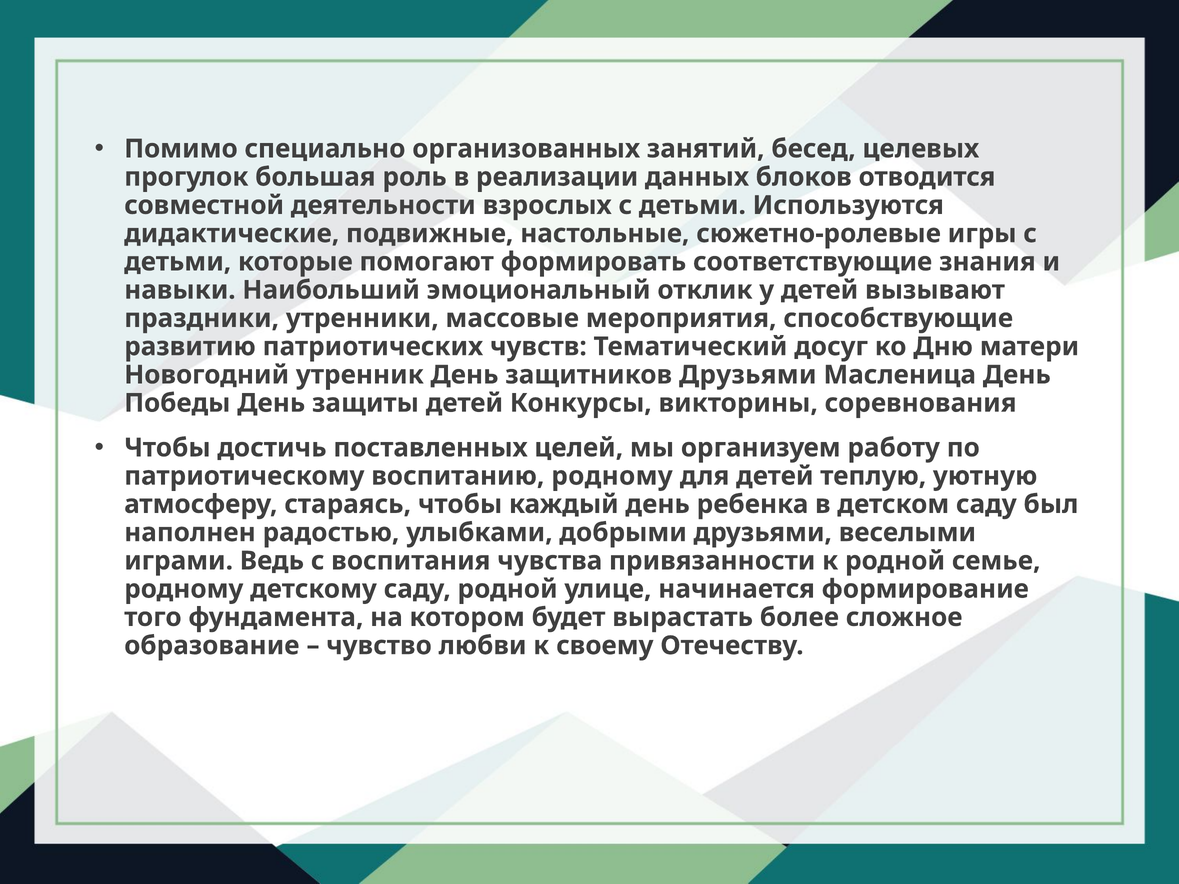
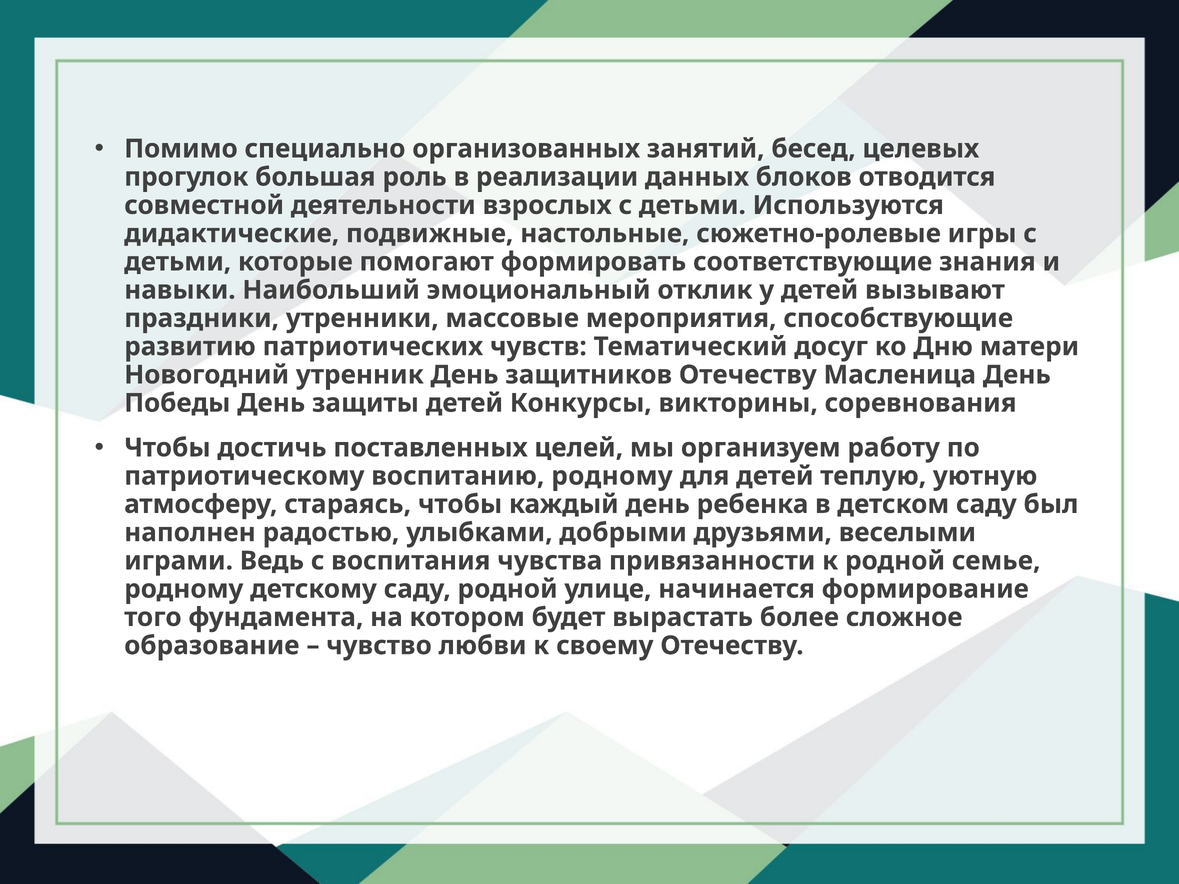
защитников Друзьями: Друзьями -> Отечеству (748, 375)
